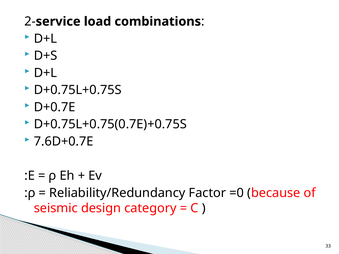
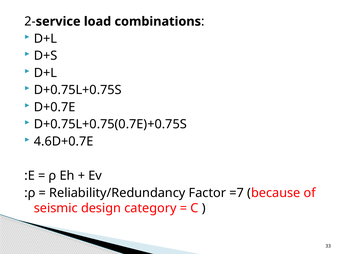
7.6D+0.7E: 7.6D+0.7E -> 4.6D+0.7E (64, 142)
=0: =0 -> =7 (237, 193)
